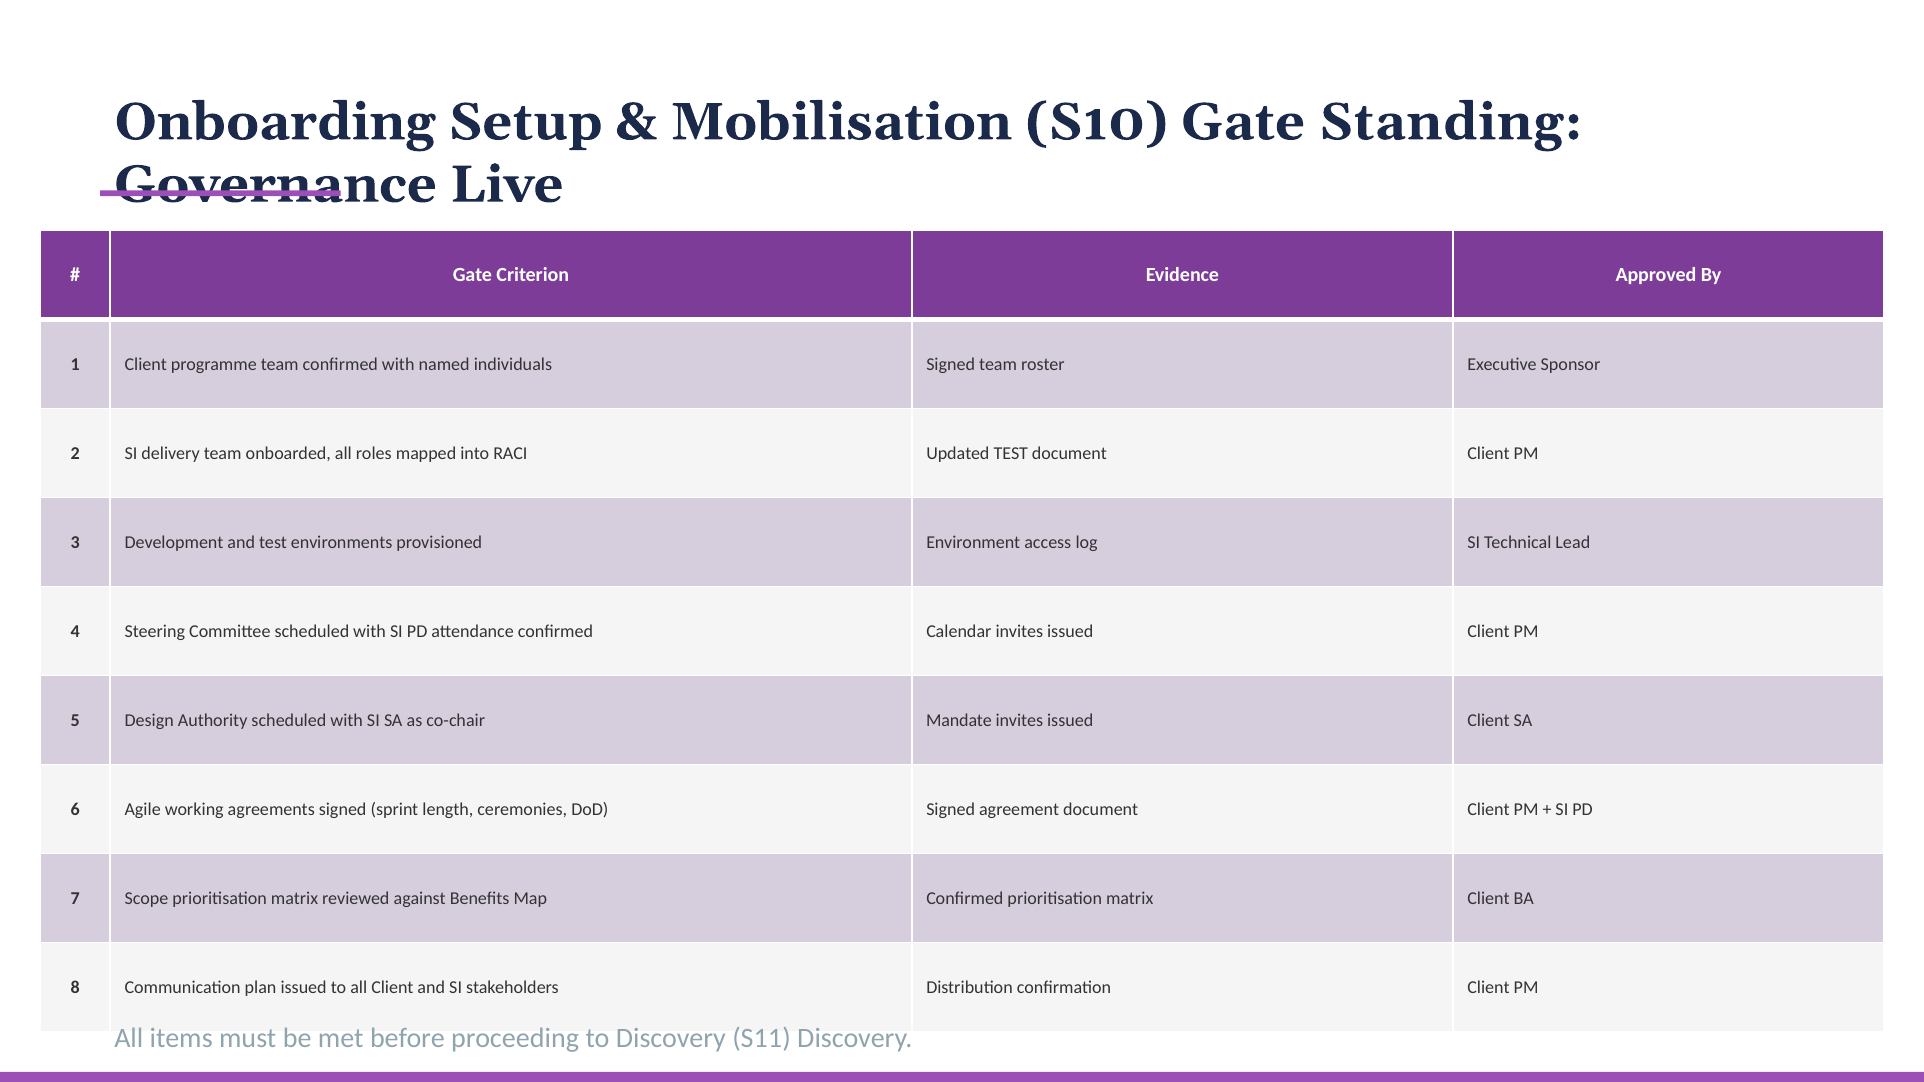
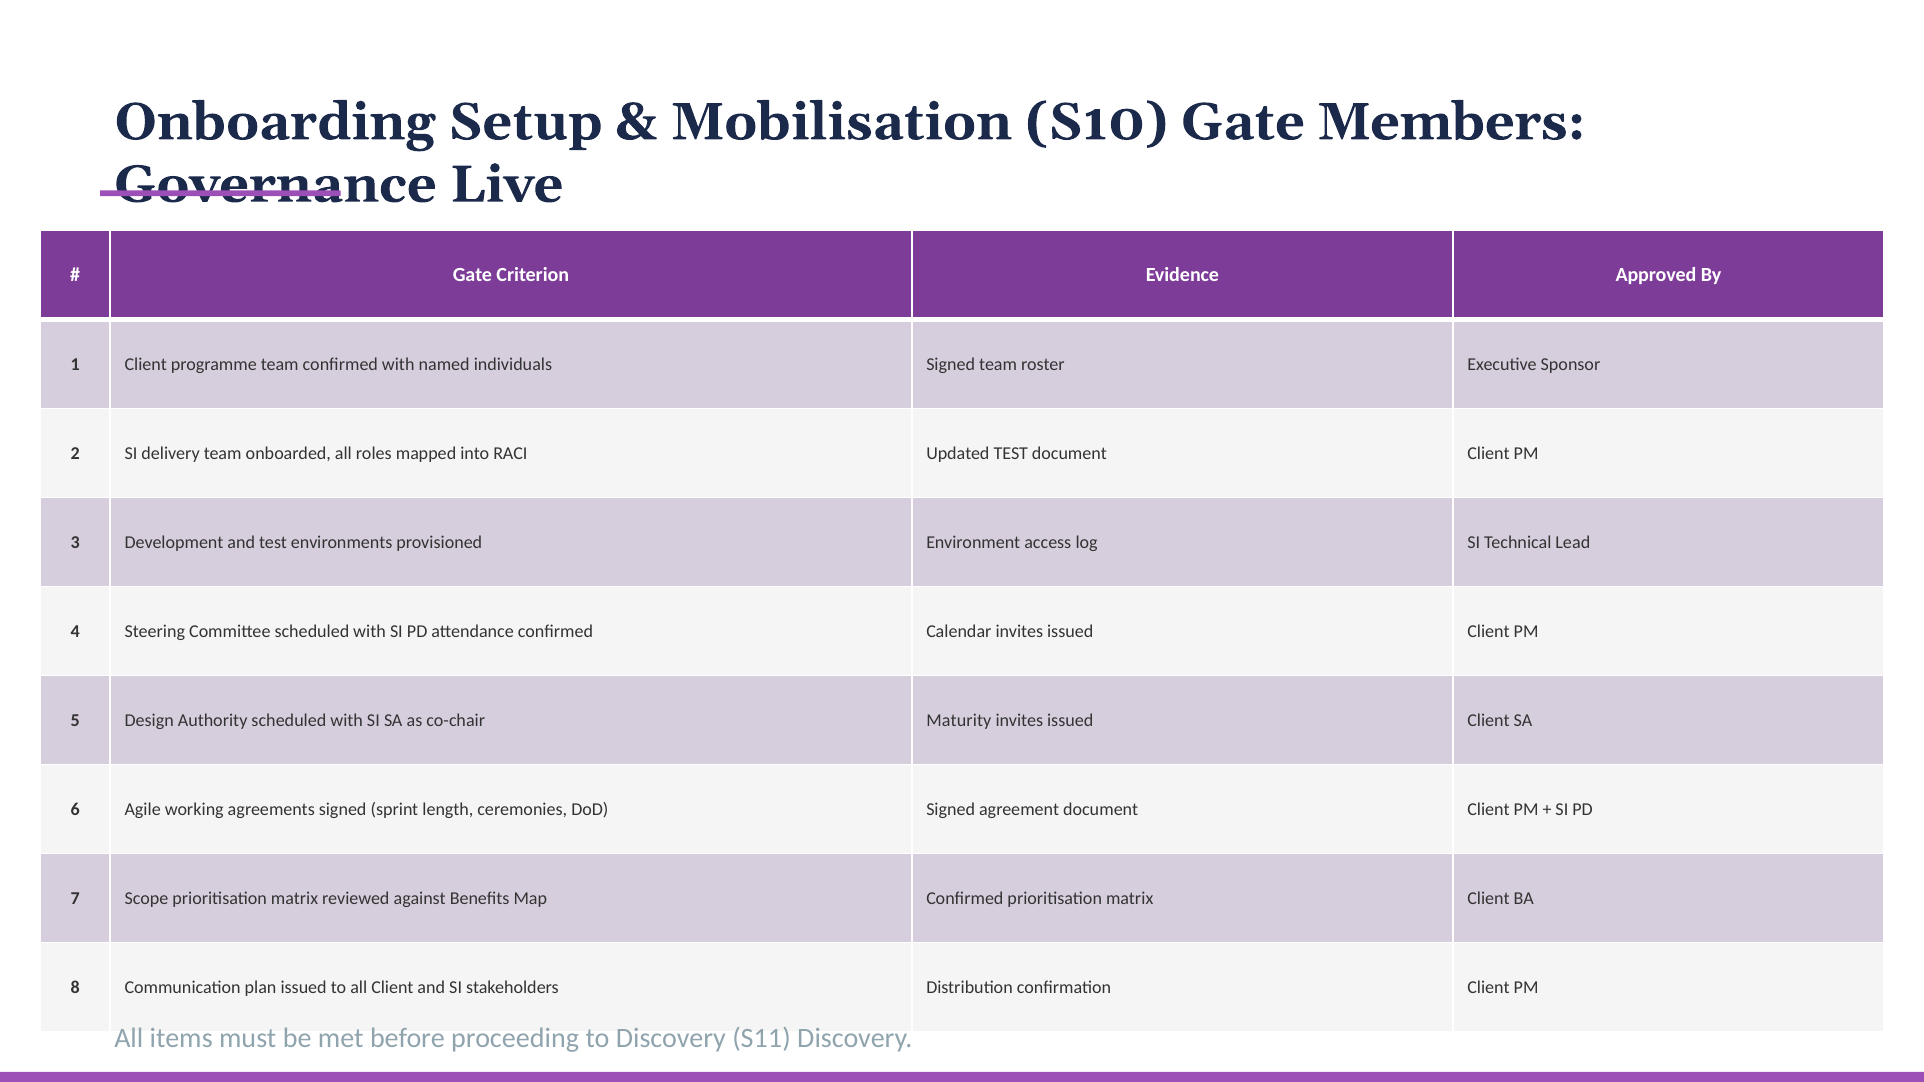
Standing: Standing -> Members (1452, 122)
Mandate: Mandate -> Maturity (959, 720)
